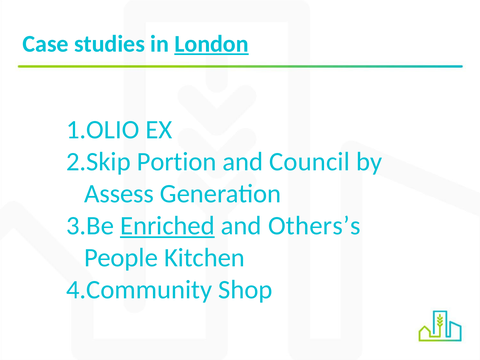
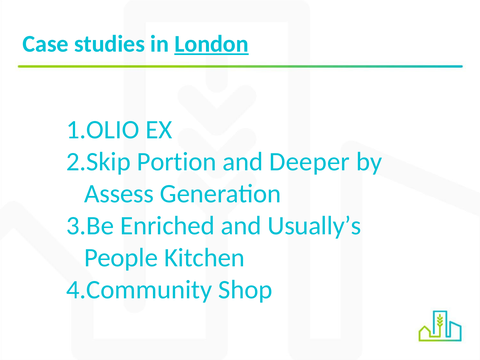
Council: Council -> Deeper (310, 162)
Enriched underline: present -> none (167, 226)
Others’s: Others’s -> Usually’s (315, 226)
